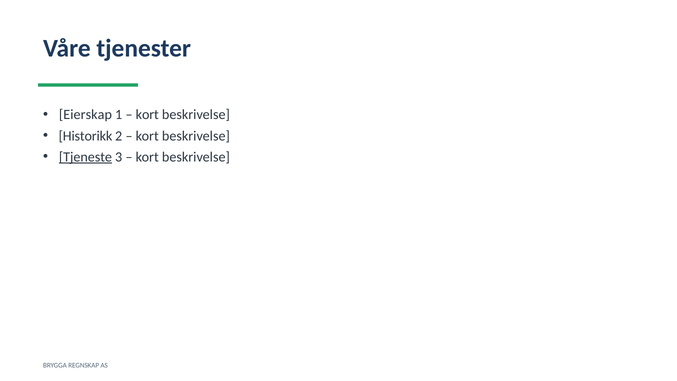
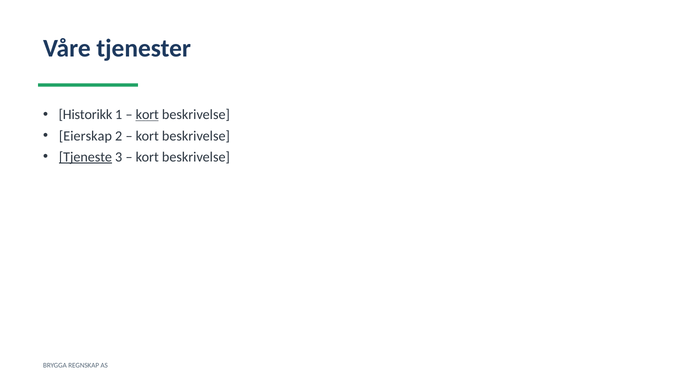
Eierskap: Eierskap -> Historikk (86, 115)
kort underline: none -> present (147, 115)
Historikk: Historikk -> Eierskap (85, 136)
